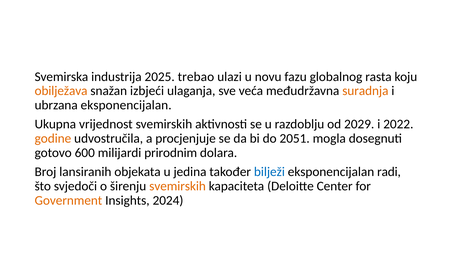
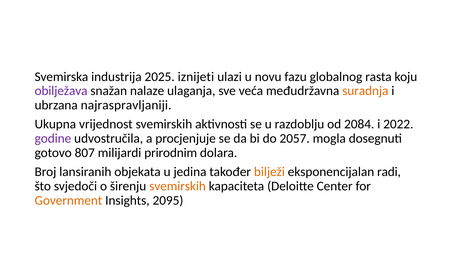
trebao: trebao -> iznijeti (196, 77)
obilježava colour: orange -> purple (61, 91)
izbjeći: izbjeći -> nalaze (147, 91)
ubrzana eksponencijalan: eksponencijalan -> najraspravljaniji (126, 105)
2029: 2029 -> 2084 (359, 124)
godine colour: orange -> purple (53, 139)
2051: 2051 -> 2057 (295, 139)
600: 600 -> 807 (85, 153)
bilježi colour: blue -> orange (269, 172)
2024: 2024 -> 2095 (168, 201)
